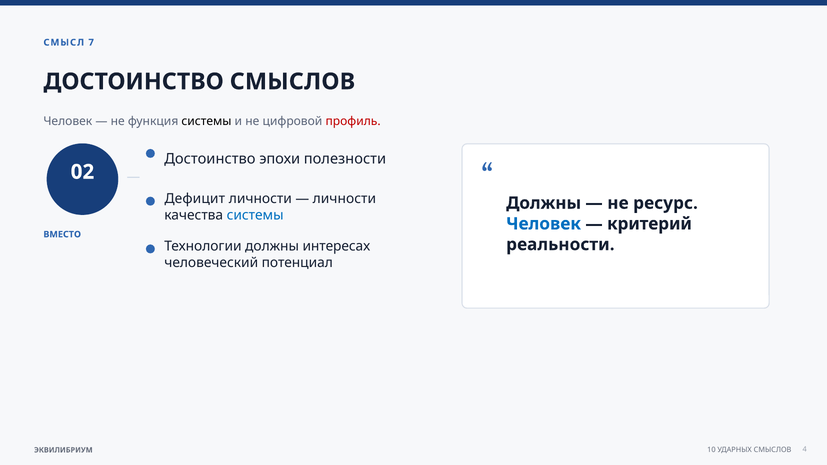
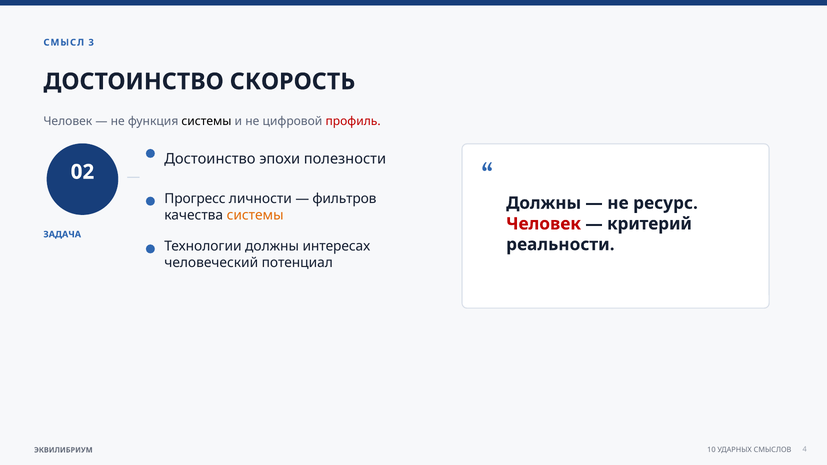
7: 7 -> 3 (91, 43)
ДОСТОИНСТВО СМЫСЛОВ: СМЫСЛОВ -> СКОРОСТЬ (293, 82)
Дефицит: Дефицит -> Прогресс (195, 199)
личности: личности -> фильтров (344, 199)
системы colour: blue -> orange (255, 215)
Человек colour: blue -> red (544, 224)
ВМЕСТО: ВМЕСТО -> ЗАДАЧА (62, 234)
